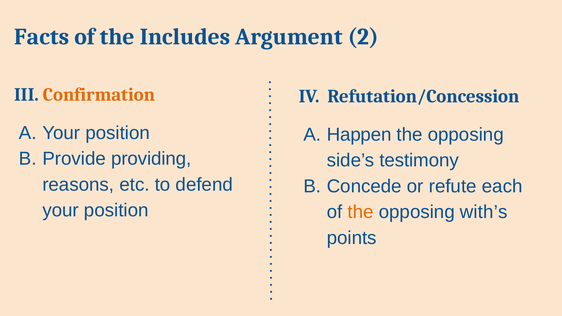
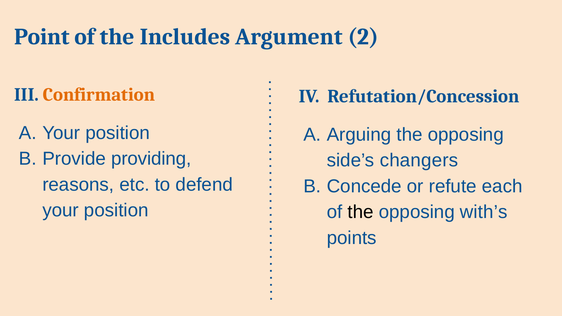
Facts: Facts -> Point (42, 37)
Happen: Happen -> Arguing (359, 135)
testimony: testimony -> changers (419, 160)
the colour: orange -> black (361, 212)
